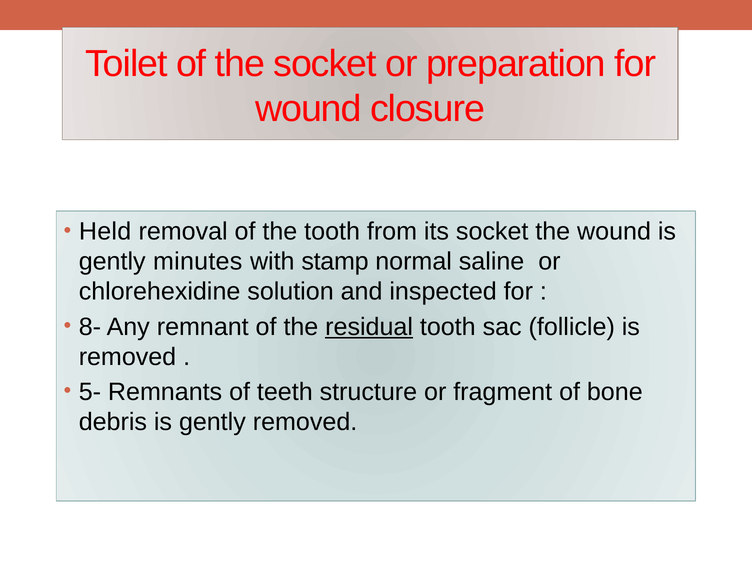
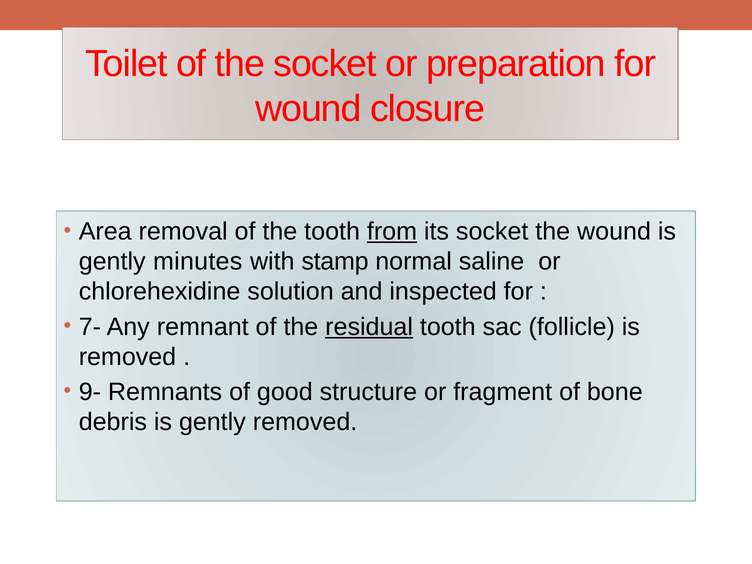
Held: Held -> Area (105, 232)
from underline: none -> present (392, 232)
8-: 8- -> 7- (90, 327)
5-: 5- -> 9- (90, 392)
teeth: teeth -> good (285, 392)
